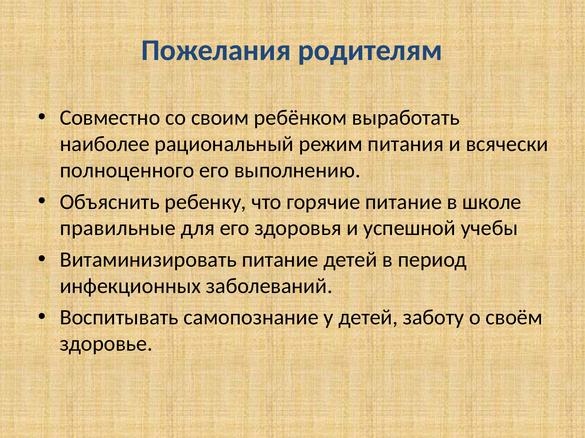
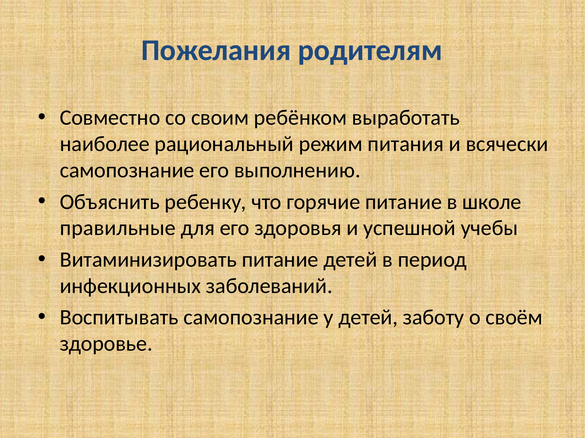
полноценного: полноценного -> самопознание (127, 171)
